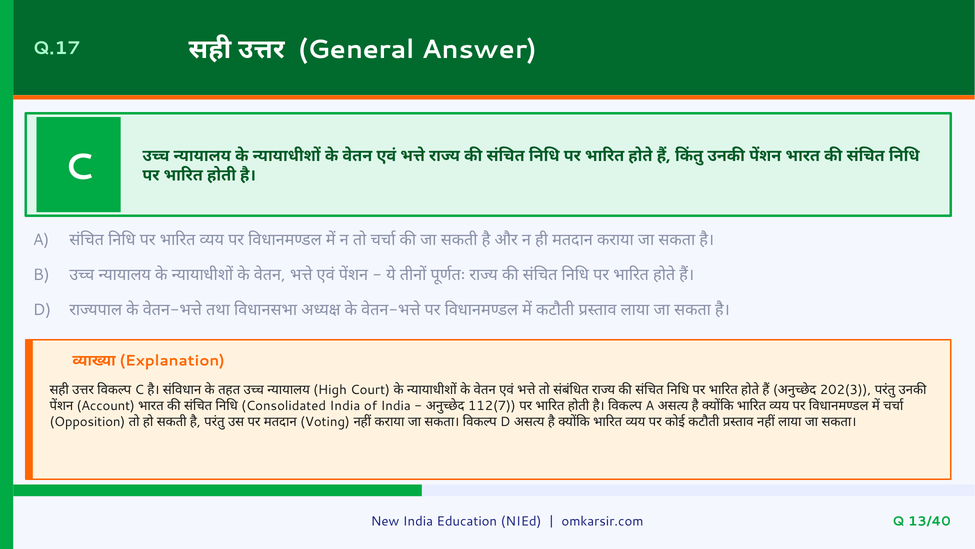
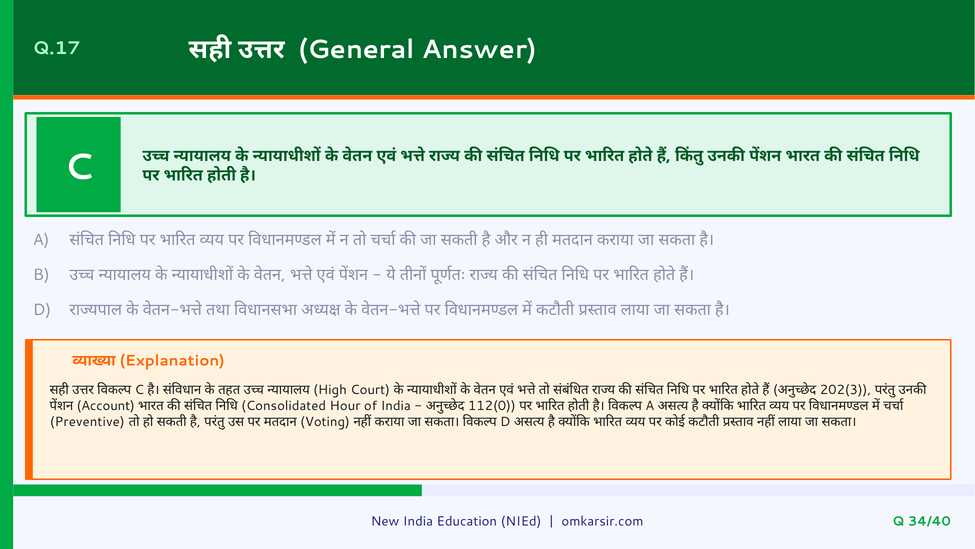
Consolidated India: India -> Hour (345, 405)
112(7: 112(7 -> 112(0 (492, 405)
Opposition: Opposition -> Preventive (87, 421)
13/40: 13/40 -> 34/40 (929, 521)
